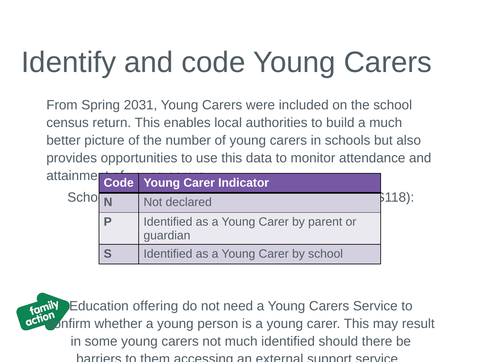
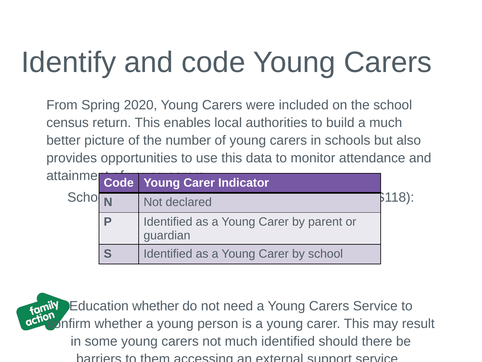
2031: 2031 -> 2020 (141, 105)
Education offering: offering -> whether (156, 306)
